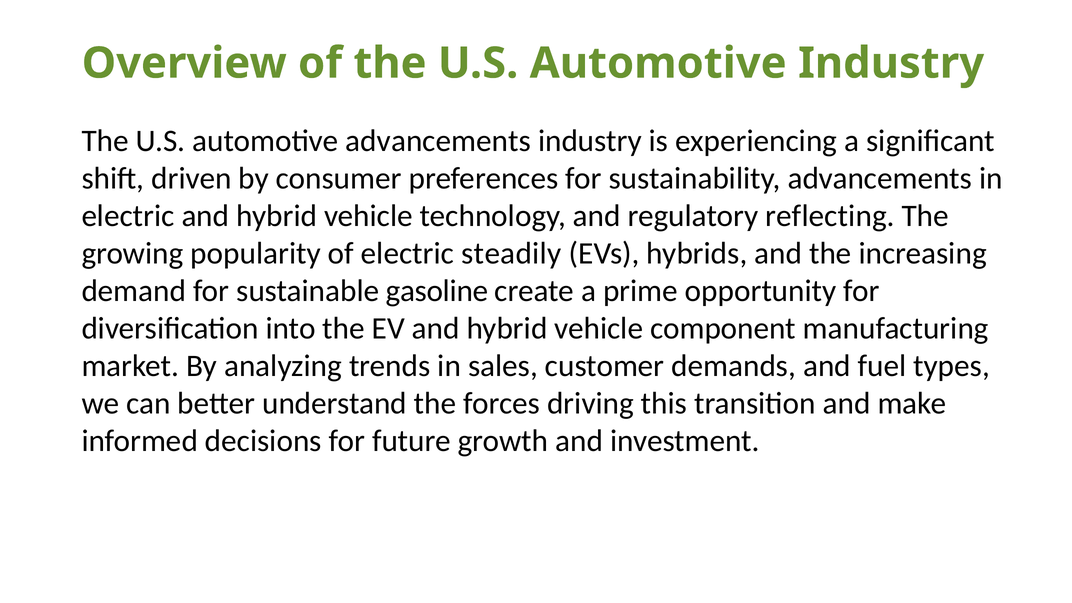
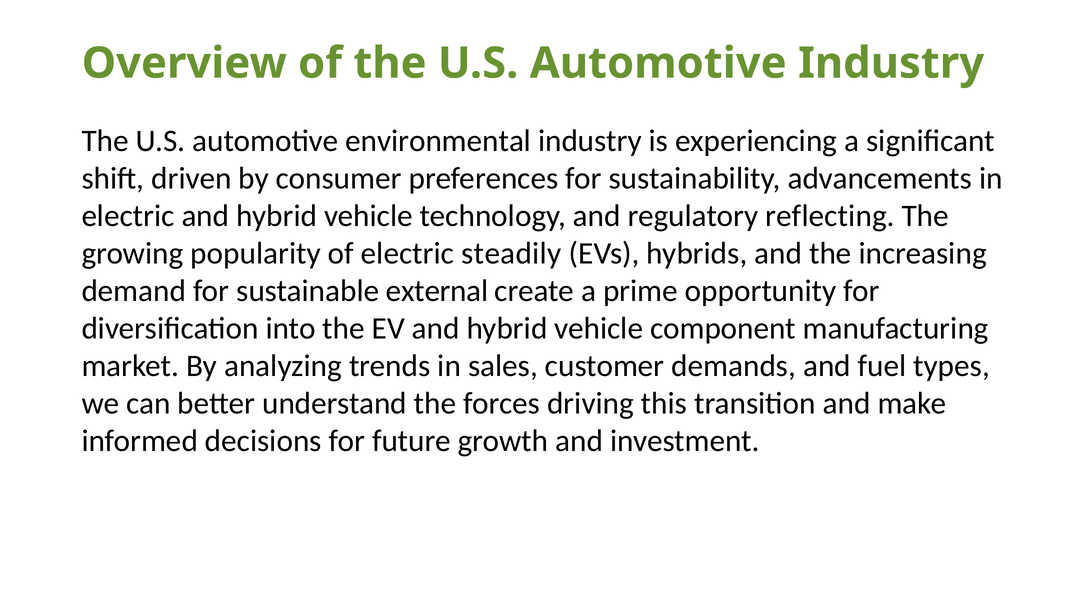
automotive advancements: advancements -> environmental (438, 141)
gasoline: gasoline -> external (437, 291)
